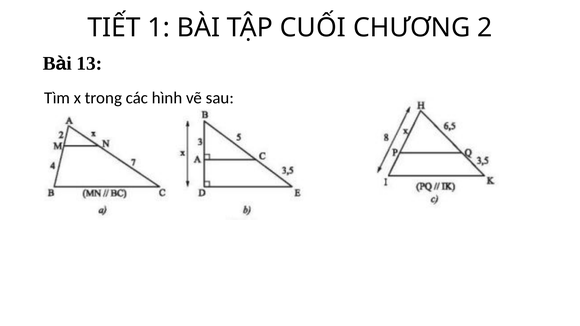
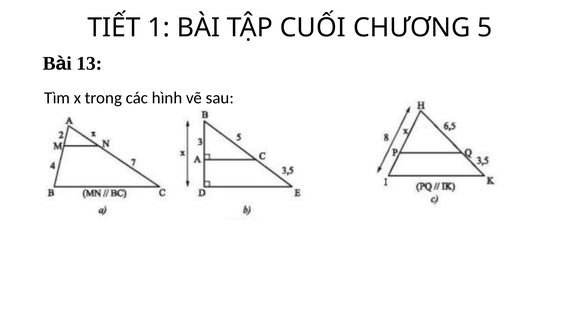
2: 2 -> 5 (485, 28)
